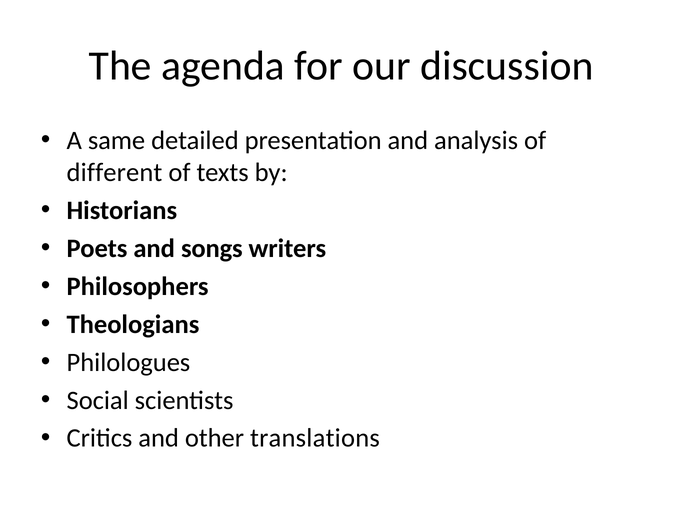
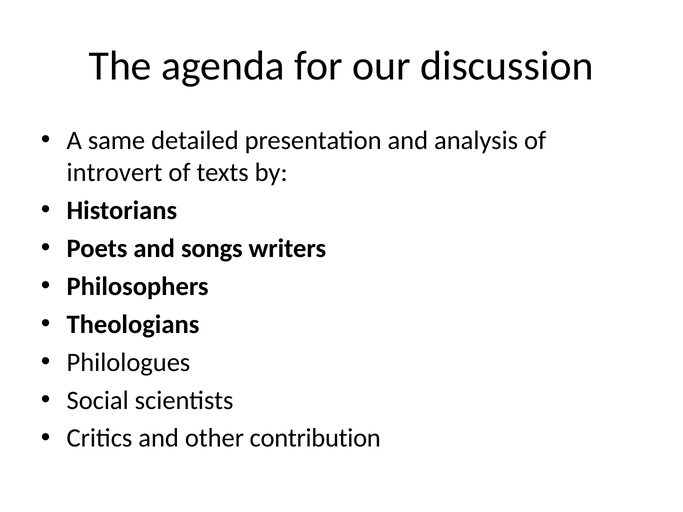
different: different -> introvert (115, 173)
translations: translations -> contribution (315, 438)
